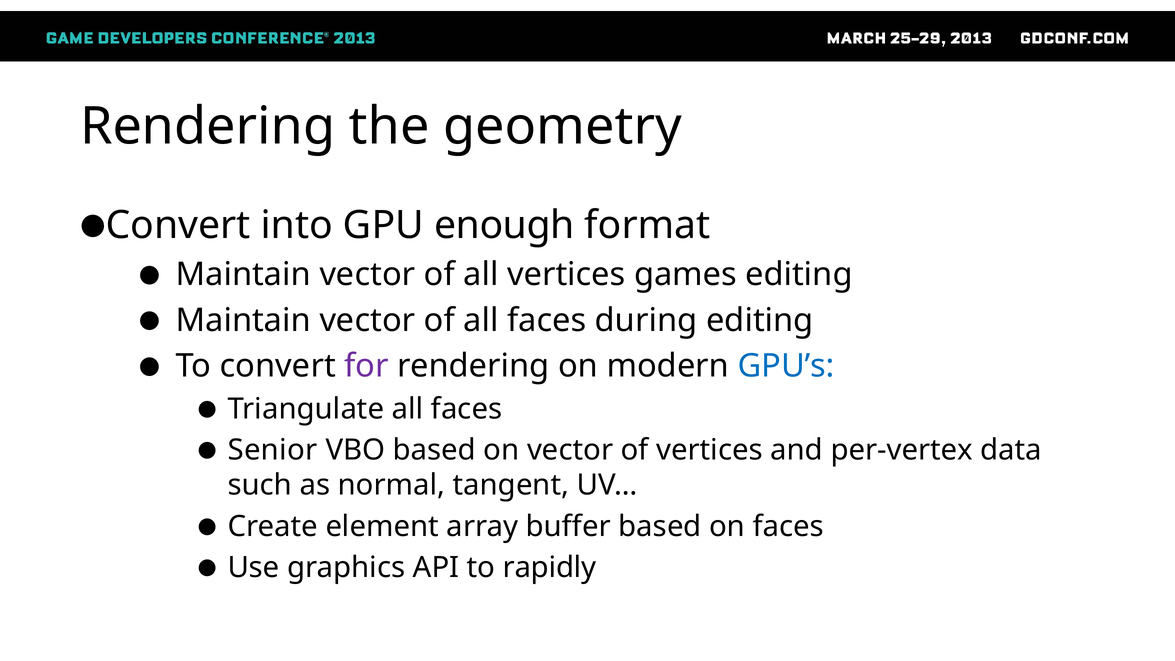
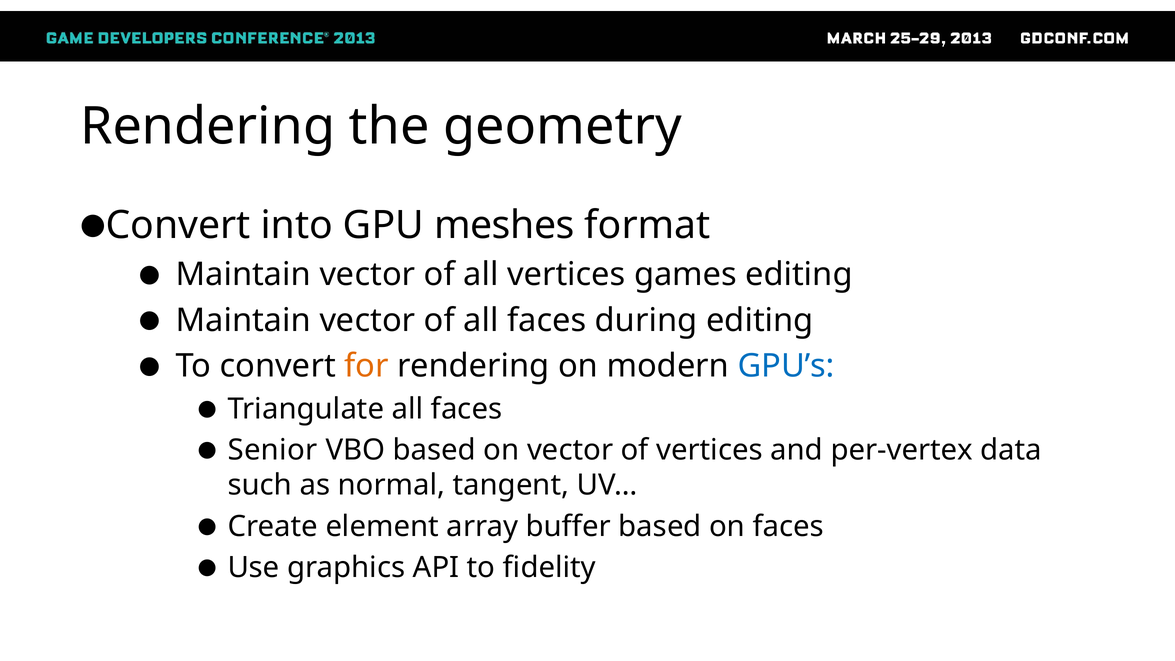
enough: enough -> meshes (504, 225)
for colour: purple -> orange (367, 366)
rapidly: rapidly -> fidelity (549, 567)
